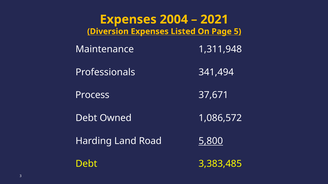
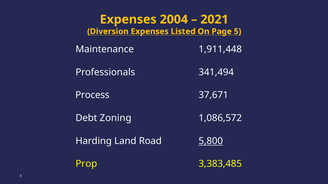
1,311,948: 1,311,948 -> 1,911,448 (220, 49)
Owned: Owned -> Zoning (116, 118)
Debt: Debt -> Prop (86, 164)
